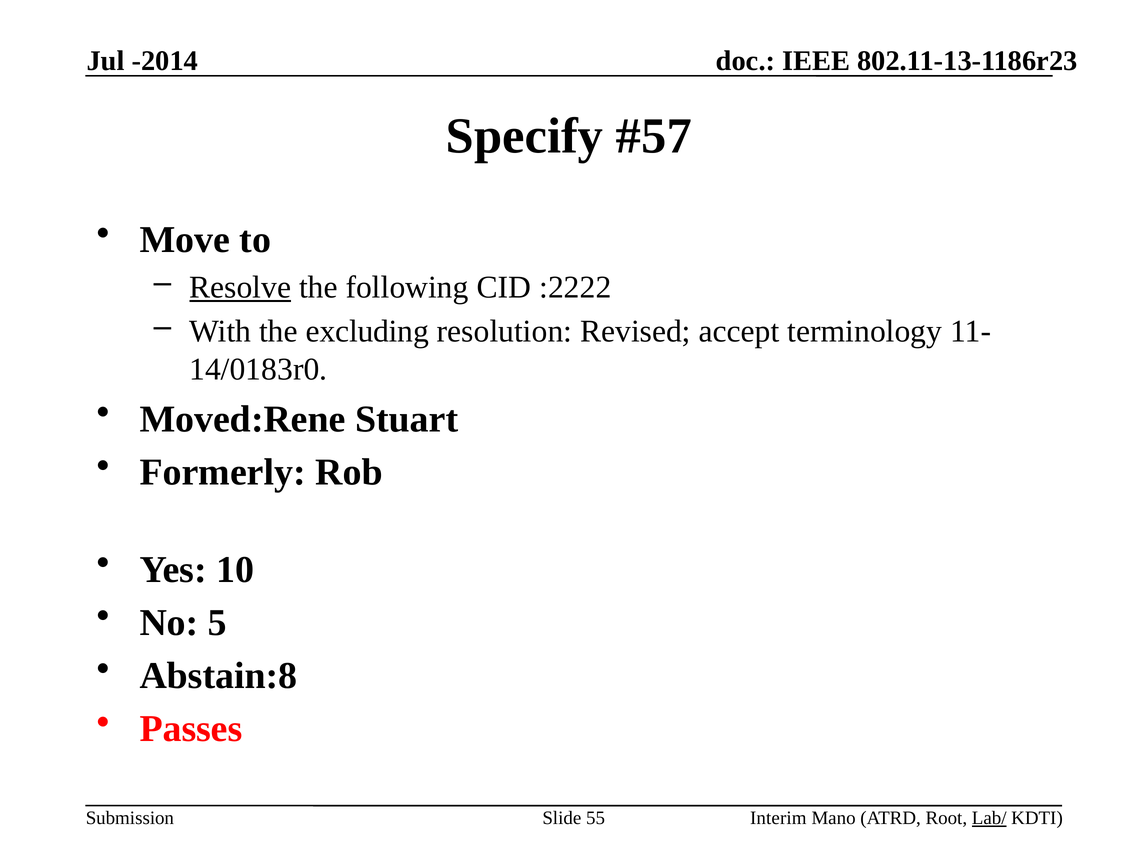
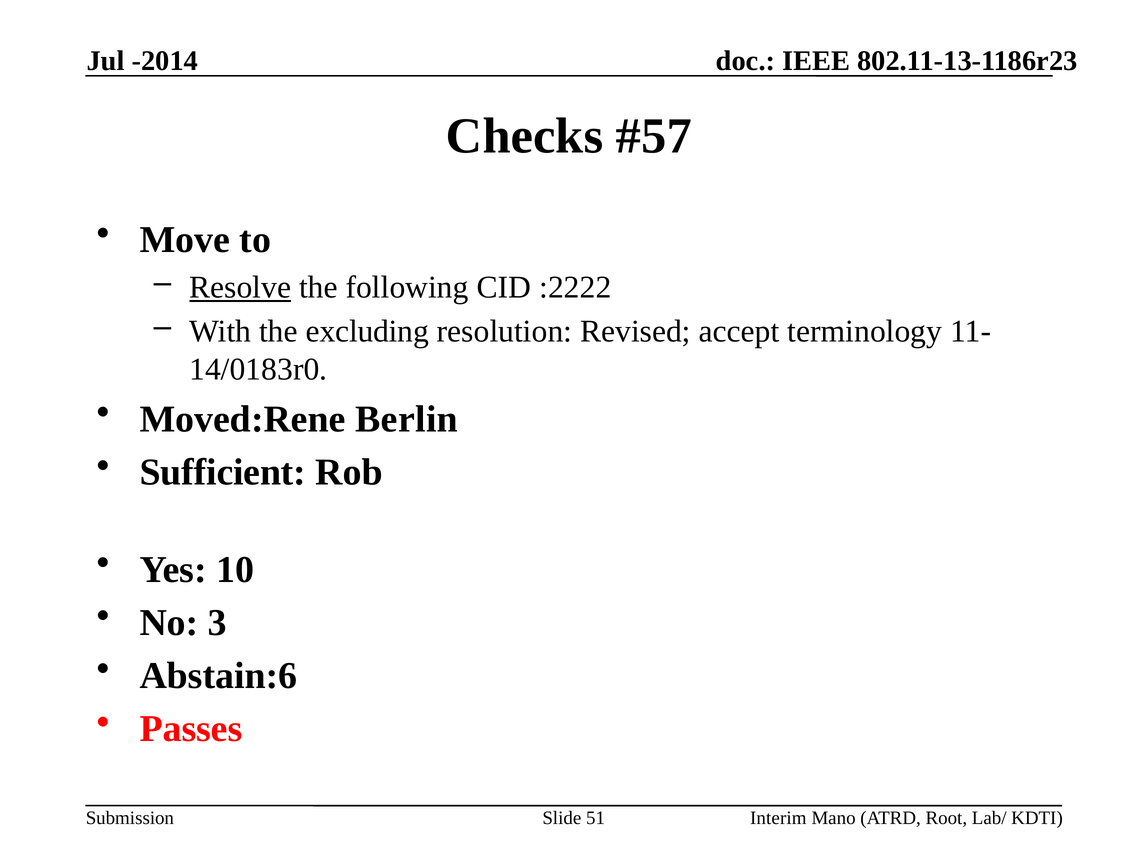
Specify: Specify -> Checks (525, 136)
Stuart: Stuart -> Berlin (407, 419)
Formerly: Formerly -> Sufficient (223, 472)
5: 5 -> 3 (217, 623)
Abstain:8: Abstain:8 -> Abstain:6 (218, 676)
55: 55 -> 51 (596, 819)
Lab/ underline: present -> none (989, 819)
